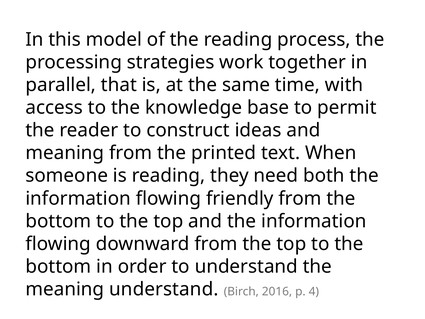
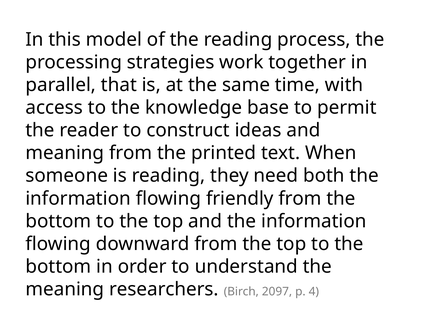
meaning understand: understand -> researchers (164, 289)
2016: 2016 -> 2097 (277, 291)
